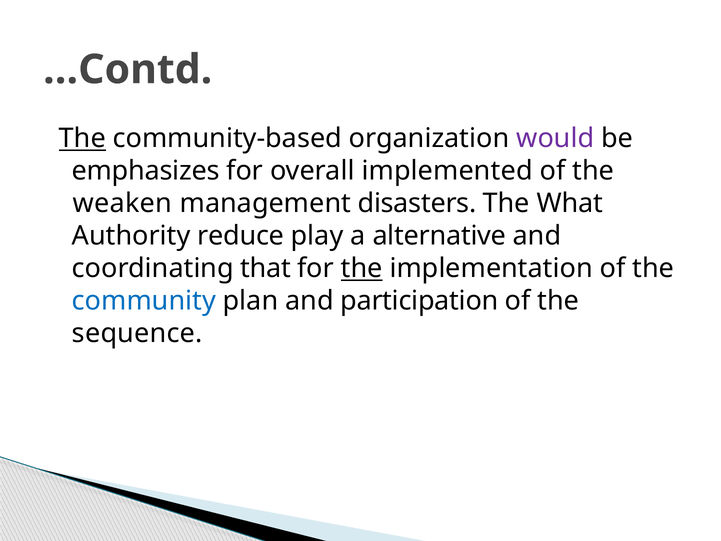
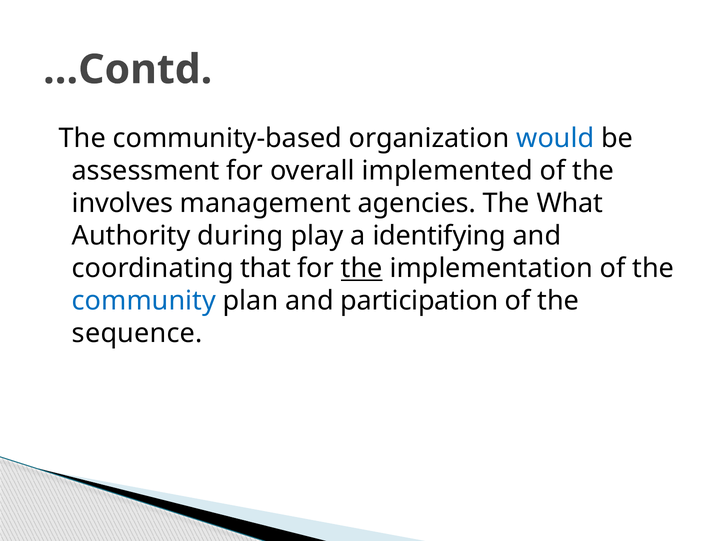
The underline: present -> none (82, 138)
would colour: purple -> blue (555, 138)
emphasizes: emphasizes -> assessment (146, 171)
weaken: weaken -> involves (123, 203)
disasters: disasters -> agencies (417, 203)
reduce: reduce -> during (240, 236)
alternative: alternative -> identifying (439, 236)
